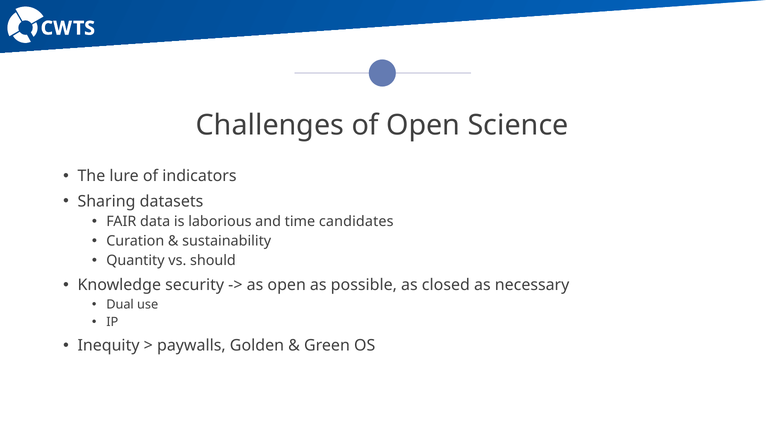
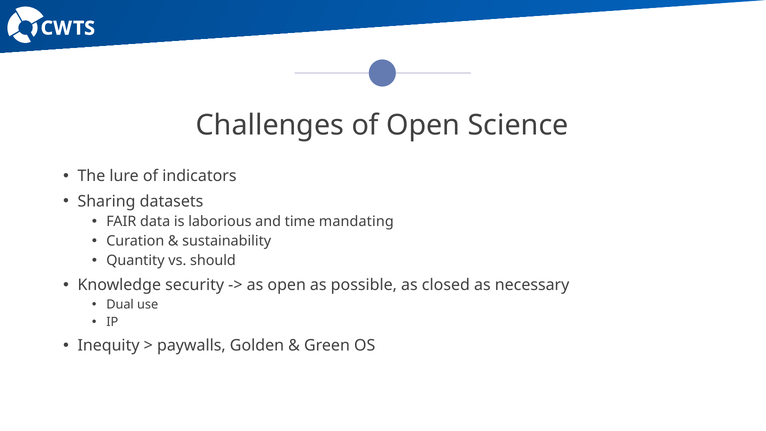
candidates: candidates -> mandating (356, 222)
